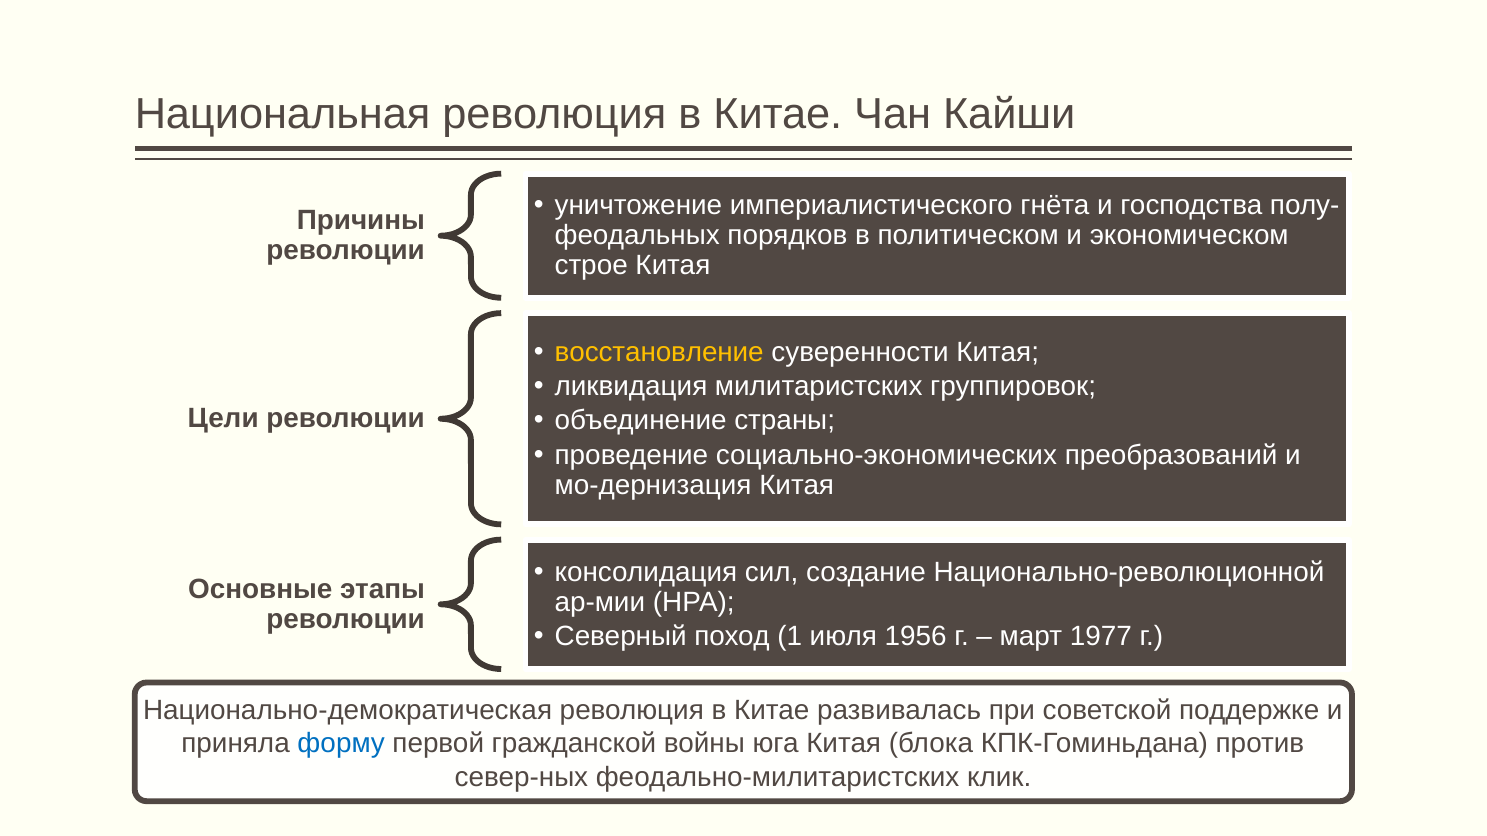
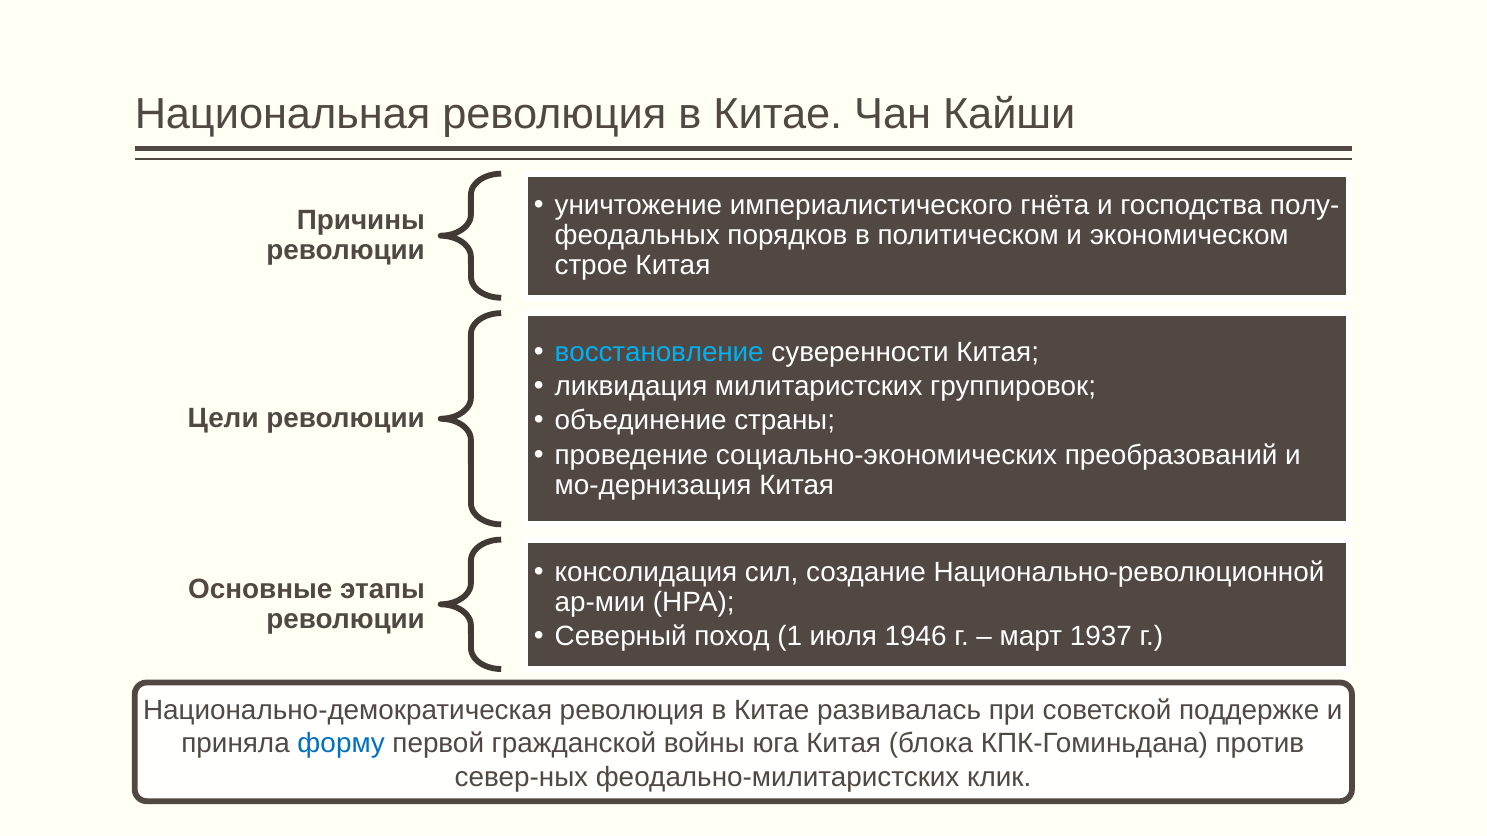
восстановление colour: yellow -> light blue (659, 352)
1956: 1956 -> 1946 (916, 637)
1977: 1977 -> 1937 (1101, 637)
